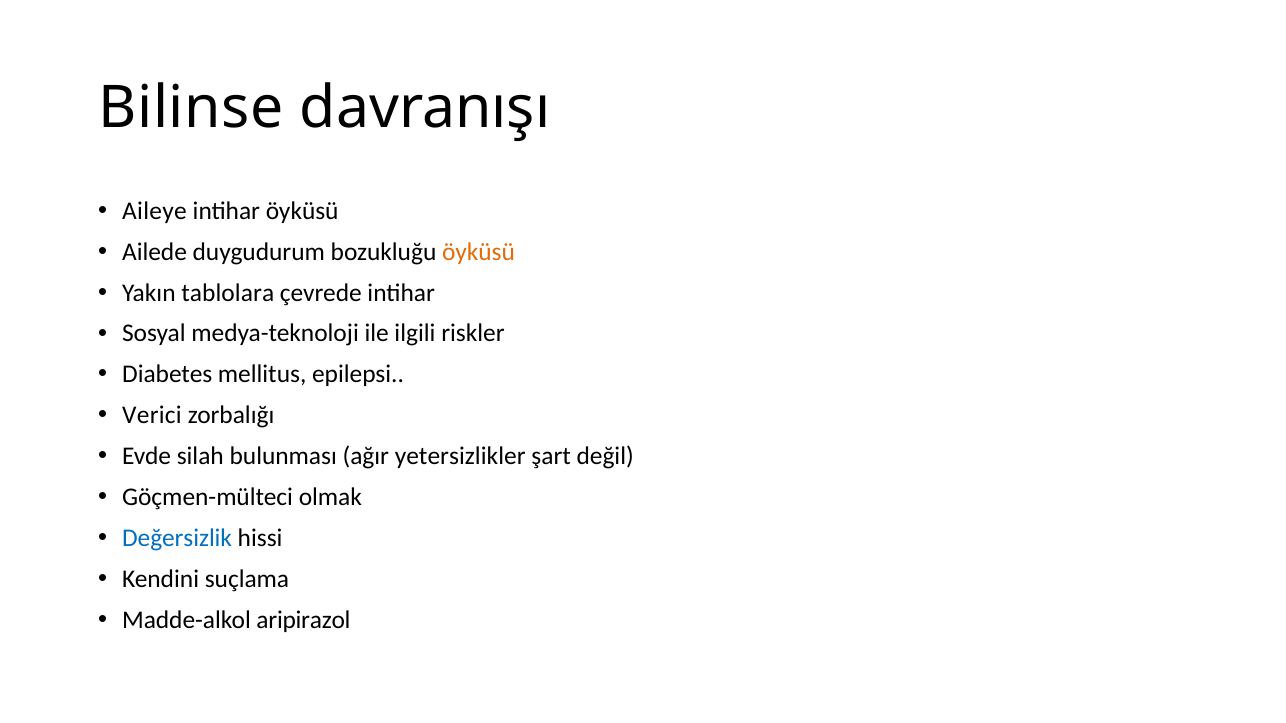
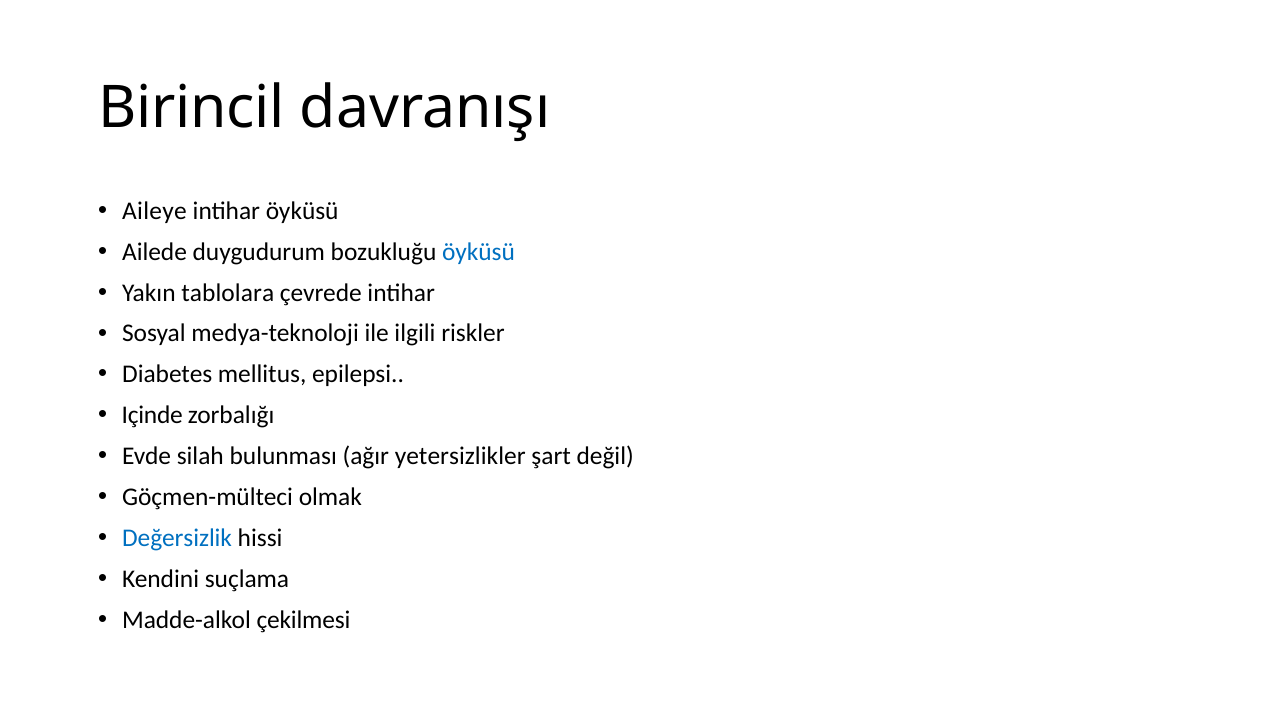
Bilinse: Bilinse -> Birincil (191, 108)
öyküsü colour: orange -> blue (478, 252)
Verici: Verici -> Içinde (152, 415)
aripirazol: aripirazol -> çekilmesi (303, 620)
